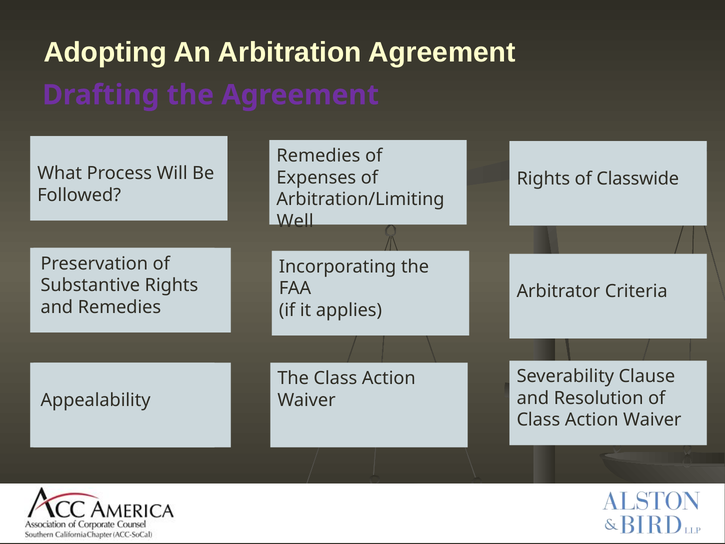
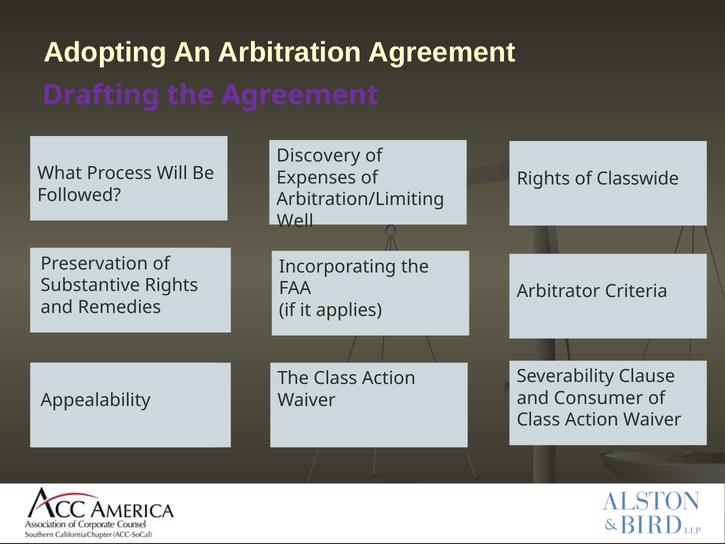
Remedies: Remedies -> Discovery (318, 156)
Resolution: Resolution -> Consumer (599, 398)
